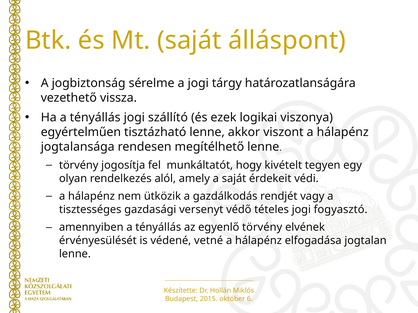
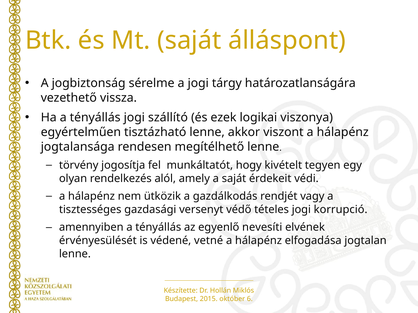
fogyasztó: fogyasztó -> korrupció (341, 210)
egyenlő törvény: törvény -> nevesíti (262, 228)
